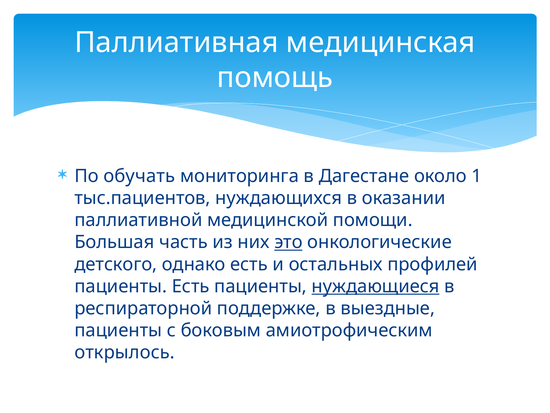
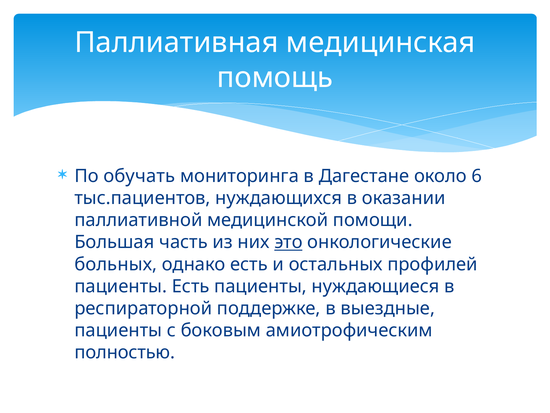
1: 1 -> 6 (477, 176)
детского: детского -> больных (116, 264)
нуждающиеся underline: present -> none (376, 286)
открылось: открылось -> полностью (125, 352)
